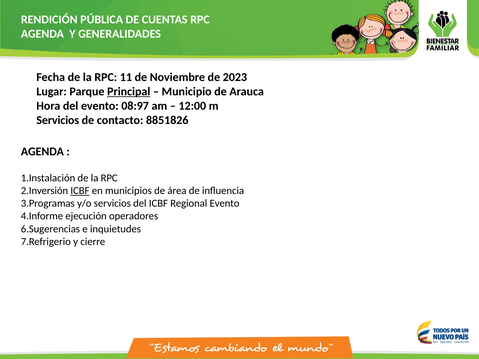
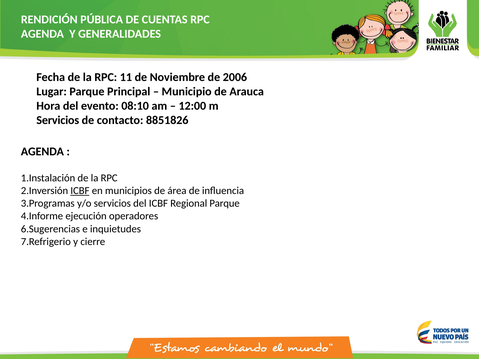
2023: 2023 -> 2006 (235, 77)
Principal underline: present -> none (129, 92)
08:97: 08:97 -> 08:10 (135, 106)
Regional Evento: Evento -> Parque (225, 204)
